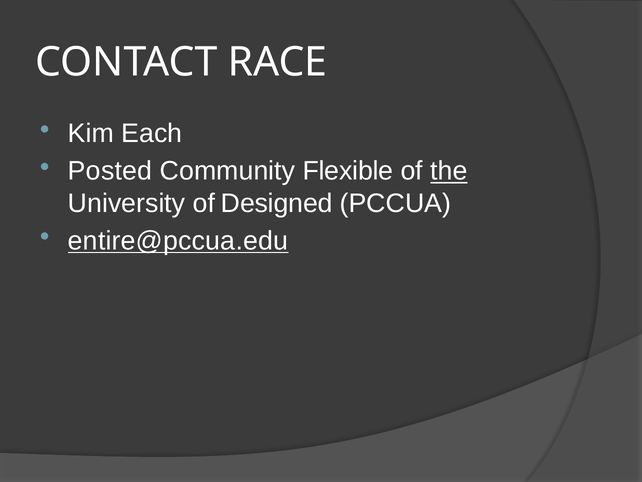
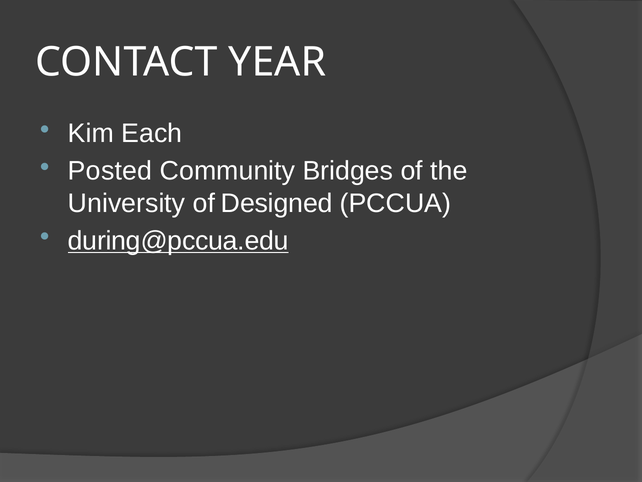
RACE: RACE -> YEAR (277, 62)
Flexible: Flexible -> Bridges (348, 171)
the underline: present -> none (449, 171)
entire@pccua.edu: entire@pccua.edu -> during@pccua.edu (178, 240)
